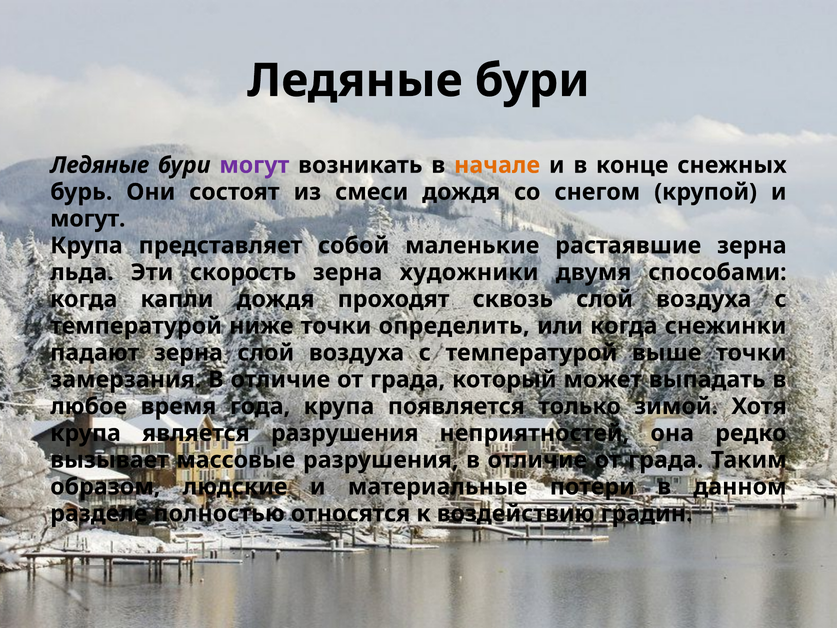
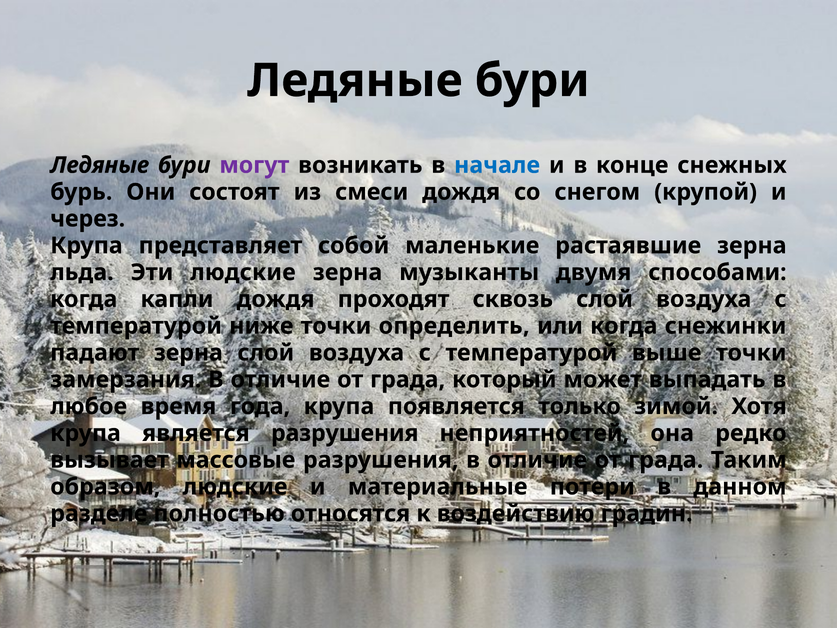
начале colour: orange -> blue (497, 165)
могут: могут -> через (88, 219)
Эти скорость: скорость -> людские (243, 272)
художники: художники -> музыканты (469, 272)
